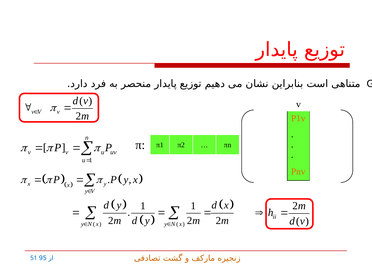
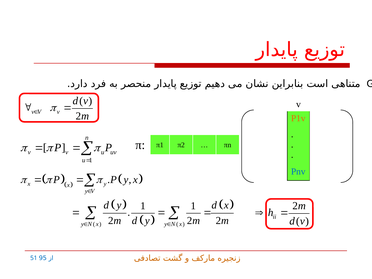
Pnv colour: orange -> blue (298, 172)
